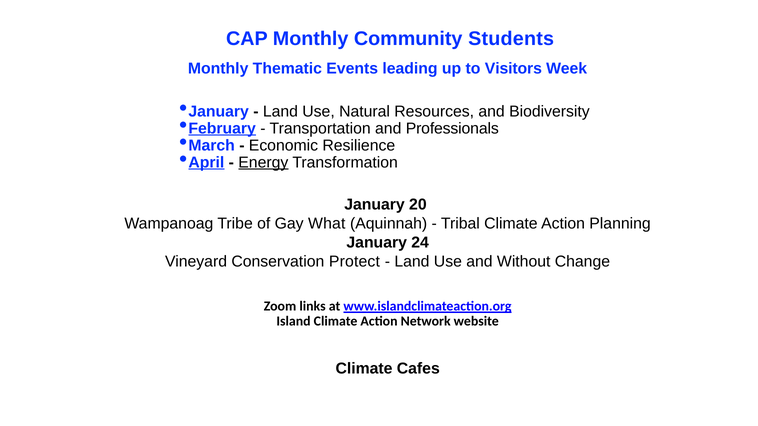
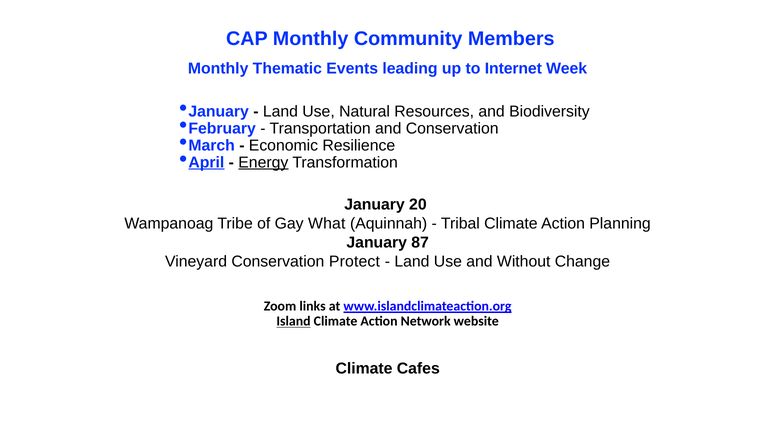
Students: Students -> Members (511, 39)
Visitors: Visitors -> Internet (513, 69)
February underline: present -> none (222, 128)
and Professionals: Professionals -> Conservation (452, 128)
24: 24 -> 87 (420, 243)
Island underline: none -> present (293, 322)
